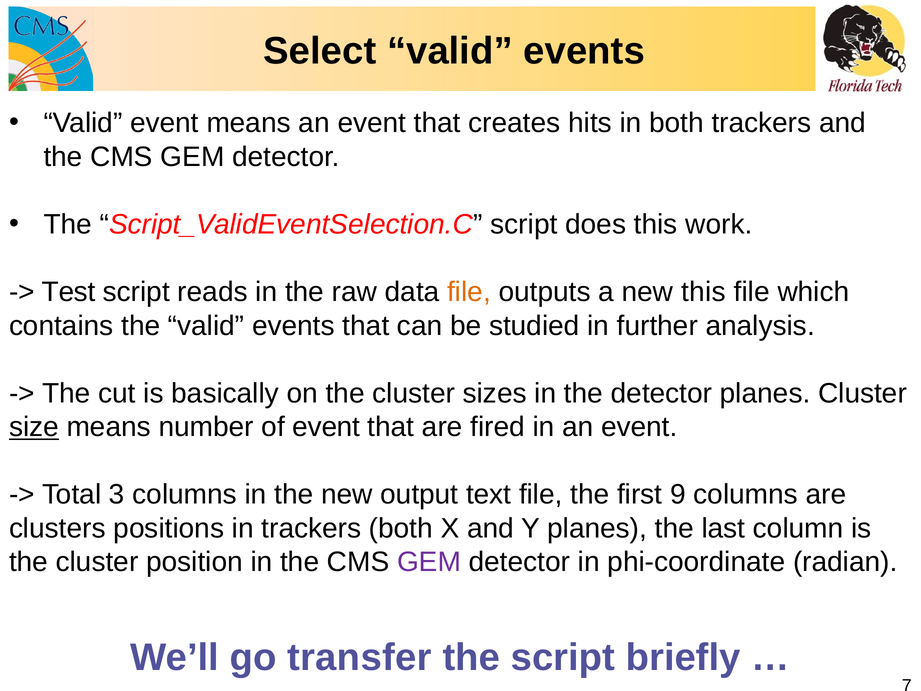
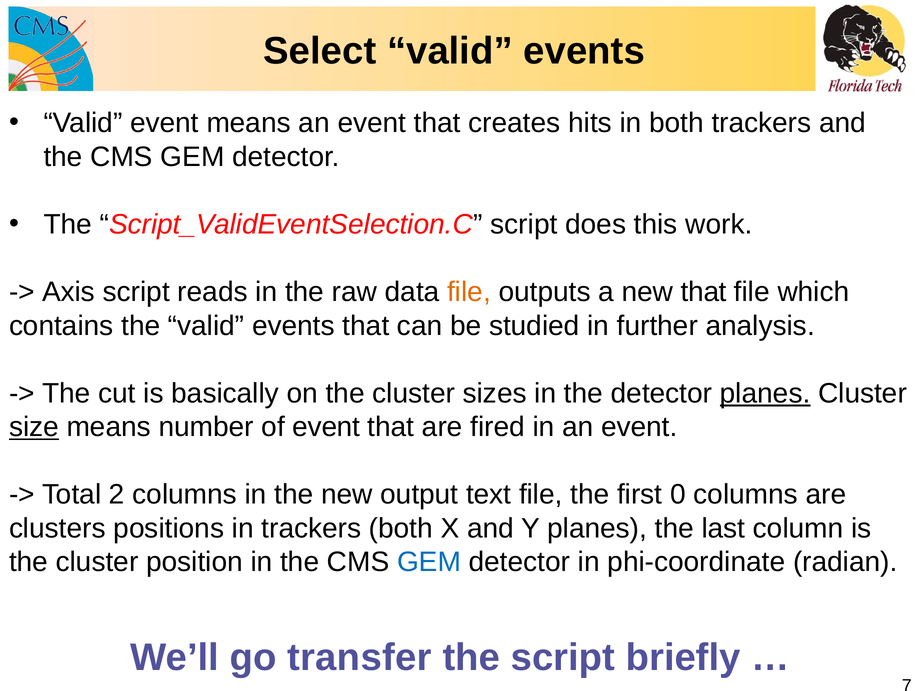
Test: Test -> Axis (69, 292)
new this: this -> that (704, 292)
planes underline: none -> present (765, 393)
3: 3 -> 2 (117, 494)
9: 9 -> 0 (678, 494)
GEM colour: purple -> blue (429, 562)
